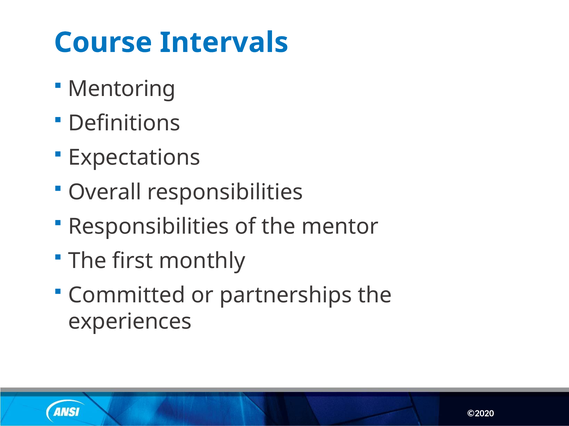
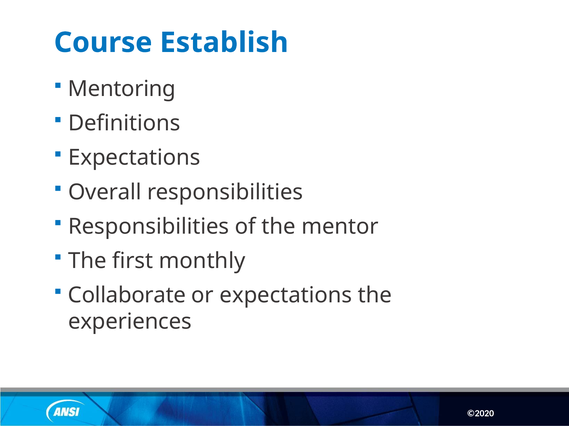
Intervals: Intervals -> Establish (224, 43)
Committed: Committed -> Collaborate (127, 296)
or partnerships: partnerships -> expectations (286, 296)
